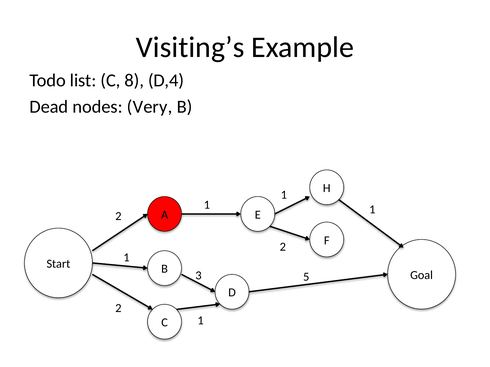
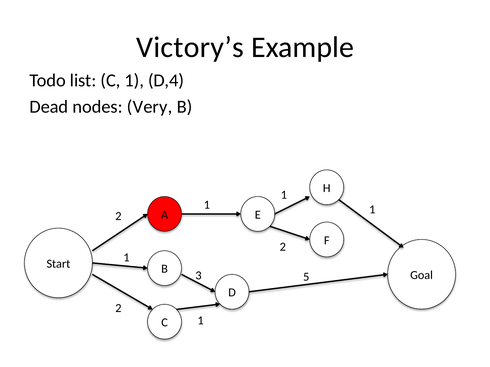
Visiting’s: Visiting’s -> Victory’s (190, 47)
C 8: 8 -> 1 (134, 80)
